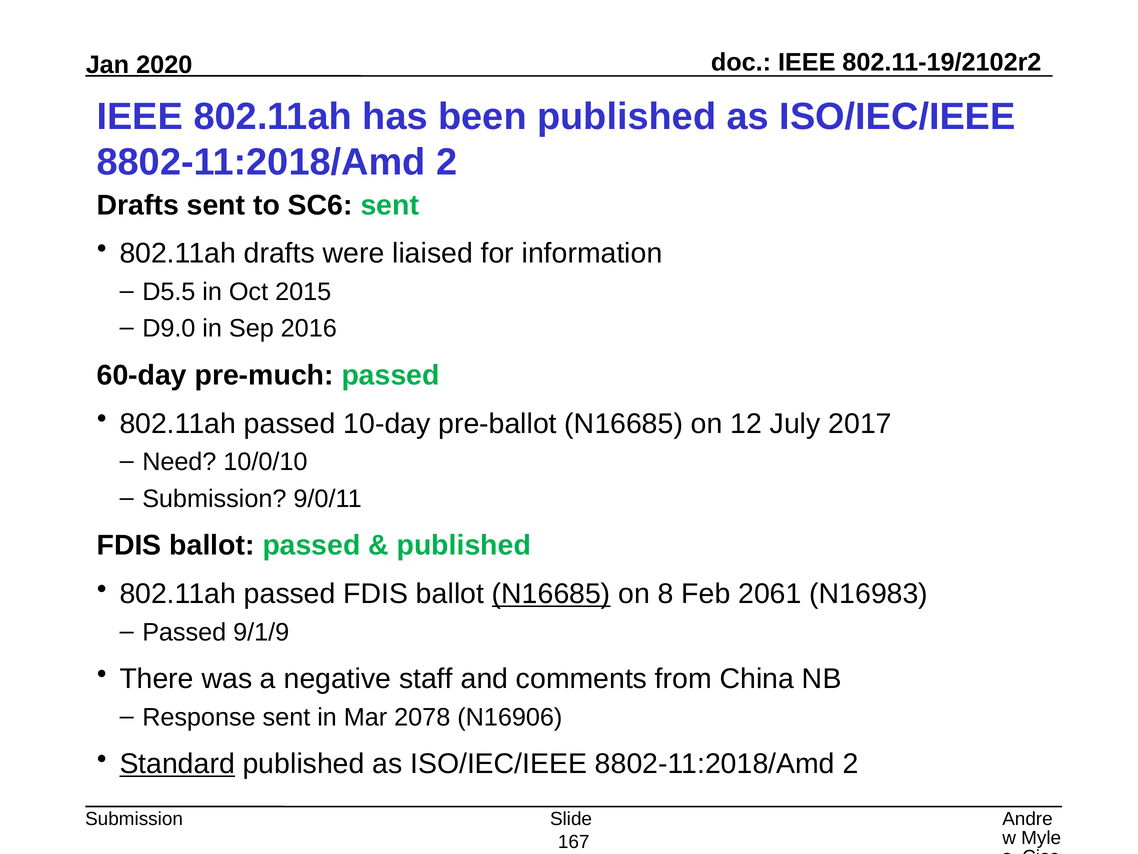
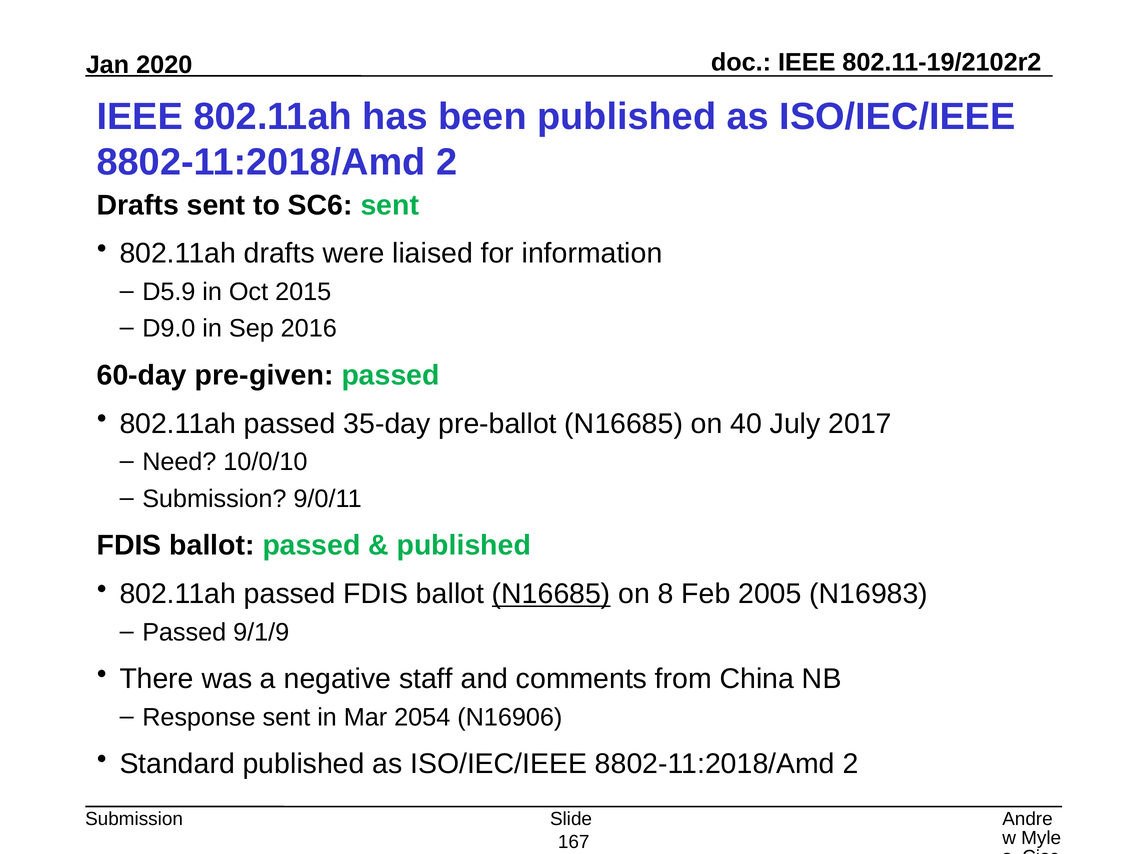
D5.5: D5.5 -> D5.9 (169, 292)
pre-much: pre-much -> pre-given (264, 375)
10-day: 10-day -> 35-day (387, 423)
12: 12 -> 40 (746, 423)
2061: 2061 -> 2005 (770, 594)
2078: 2078 -> 2054 (422, 717)
Standard underline: present -> none (177, 764)
